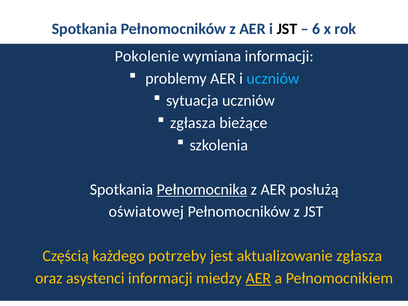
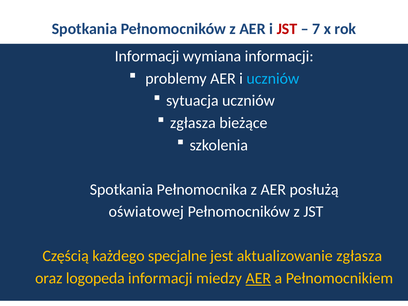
JST colour: black -> red (287, 29)
6: 6 -> 7 (316, 29)
Pokolenie: Pokolenie -> Informacji (147, 56)
Pełnomocnika underline: present -> none (202, 189)
potrzeby: potrzeby -> specjalne (178, 256)
asystenci: asystenci -> logopeda (95, 278)
